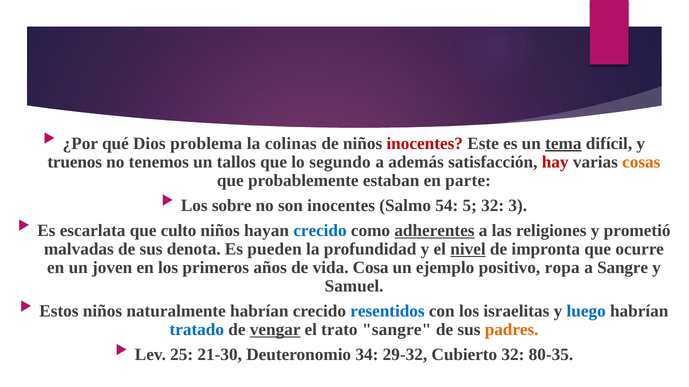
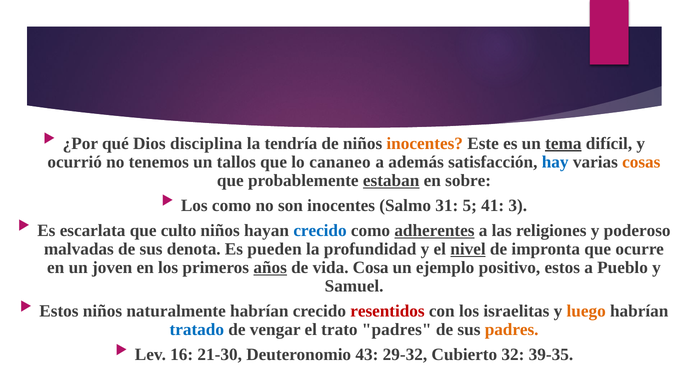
problema: problema -> disciplina (206, 144)
colinas: colinas -> tendría (291, 144)
inocentes colour: red -> orange (425, 144)
truenos: truenos -> ocurrió (75, 162)
segundo: segundo -> cananeo (340, 162)
hay colour: red -> blue (555, 162)
estaban underline: none -> present (391, 181)
parte: parte -> sobre (468, 181)
Los sobre: sobre -> como (232, 206)
54: 54 -> 31 (447, 206)
5 32: 32 -> 41 (493, 206)
prometió: prometió -> poderoso (637, 231)
años underline: none -> present (270, 268)
positivo ropa: ropa -> estos (562, 268)
a Sangre: Sangre -> Pueblo (623, 268)
resentidos colour: blue -> red (387, 312)
luego colour: blue -> orange (586, 312)
vengar underline: present -> none (275, 330)
trato sangre: sangre -> padres (397, 330)
25: 25 -> 16 (182, 355)
34: 34 -> 43 (367, 355)
80-35: 80-35 -> 39-35 (551, 355)
